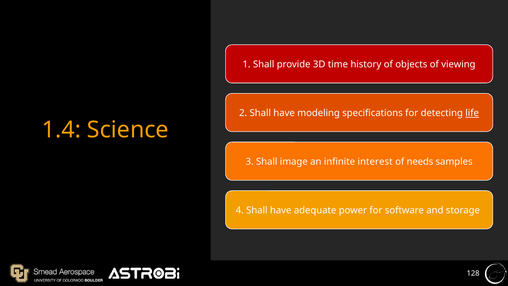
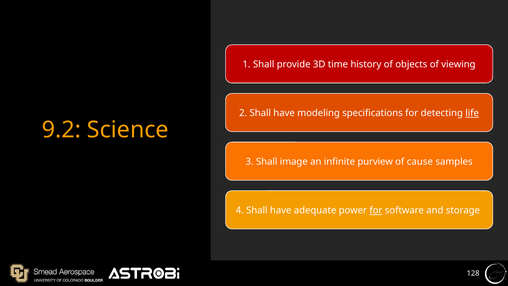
1.4: 1.4 -> 9.2 (61, 130)
interest: interest -> purview (375, 162)
needs: needs -> cause (420, 162)
for underline: none -> present (376, 210)
